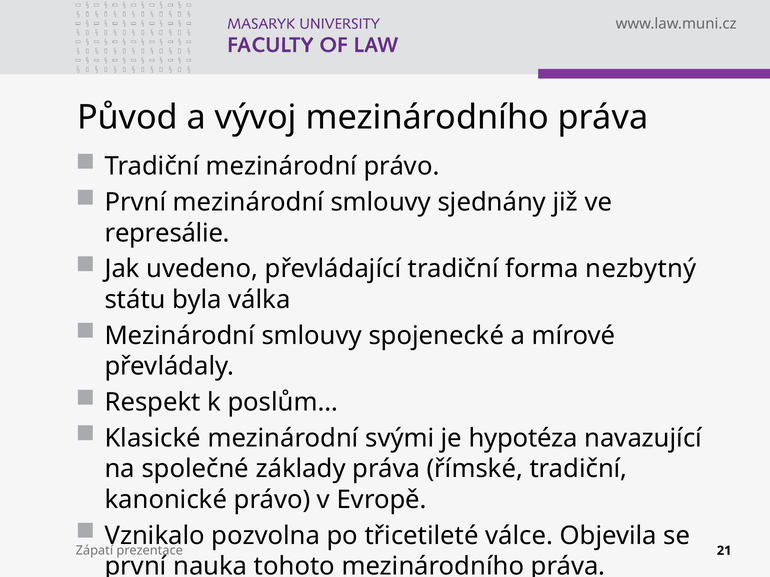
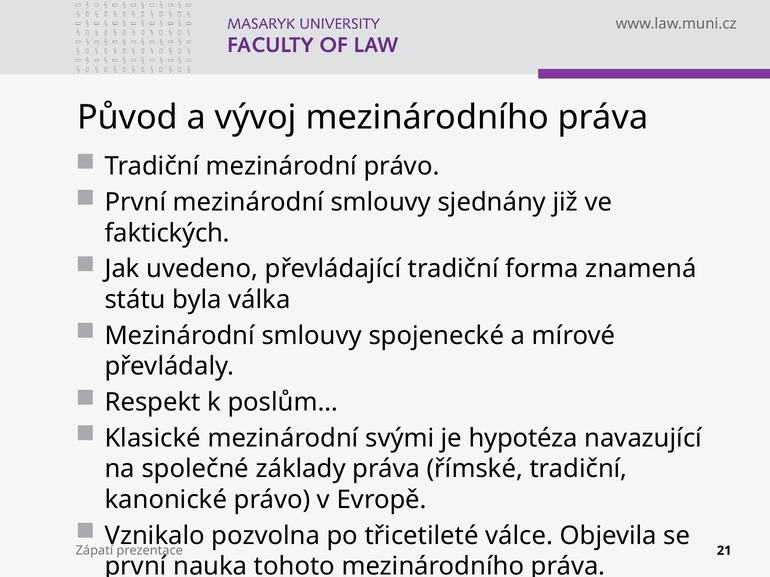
represálie: represálie -> faktických (167, 233)
nezbytný: nezbytný -> znamená (641, 269)
